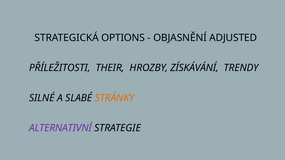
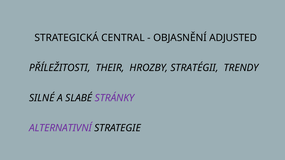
OPTIONS: OPTIONS -> CENTRAL (123, 38)
ZÍSKÁVÁNÍ: ZÍSKÁVÁNÍ -> STRATÉGII (194, 68)
STRÁNKY colour: orange -> purple (115, 98)
